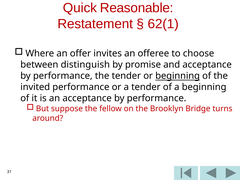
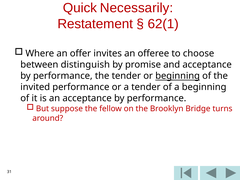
Reasonable: Reasonable -> Necessarily (137, 8)
